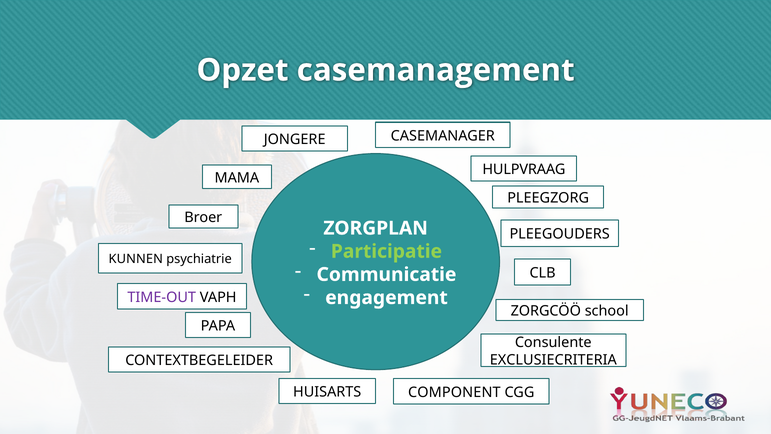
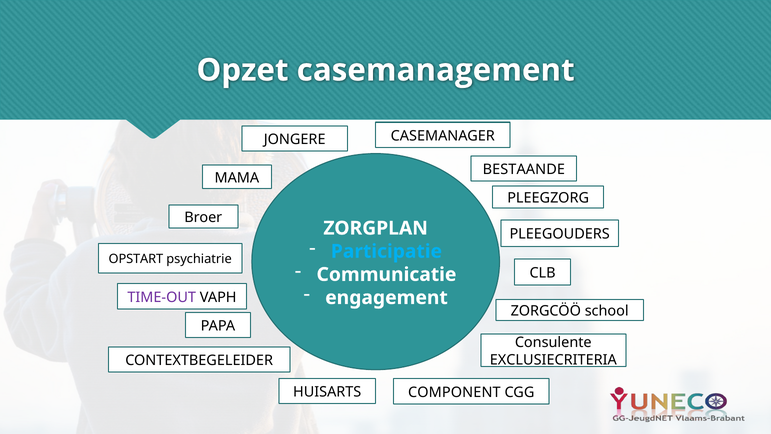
HULPVRAAG: HULPVRAAG -> BESTAANDE (524, 169)
Participatie colour: light green -> light blue (386, 251)
KUNNEN: KUNNEN -> OPSTART (136, 259)
